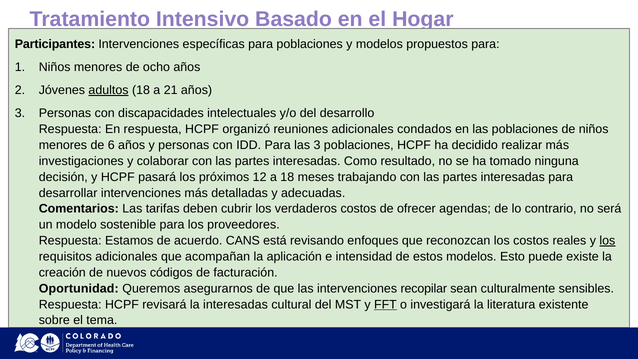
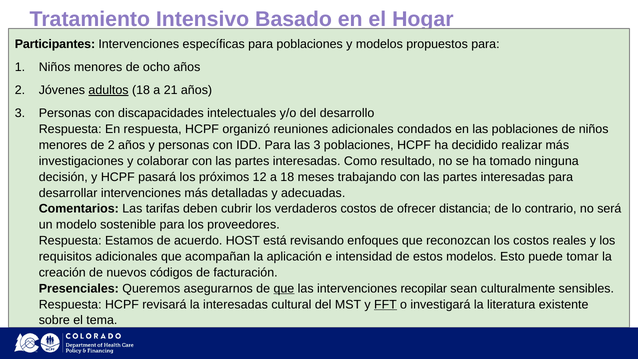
de 6: 6 -> 2 (111, 145)
agendas: agendas -> distancia (465, 209)
CANS: CANS -> HOST (243, 241)
los underline: present -> none (607, 241)
existe: existe -> tomar (582, 257)
Oportunidad: Oportunidad -> Presenciales (79, 288)
que underline: none -> present (284, 288)
